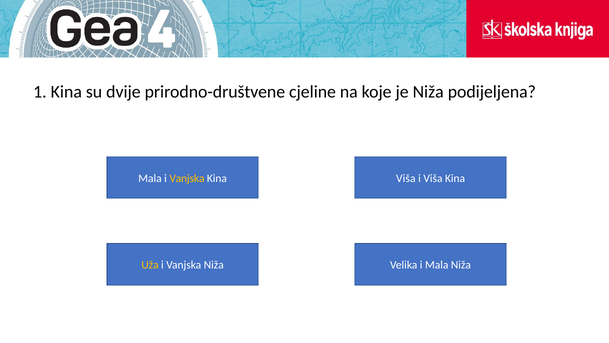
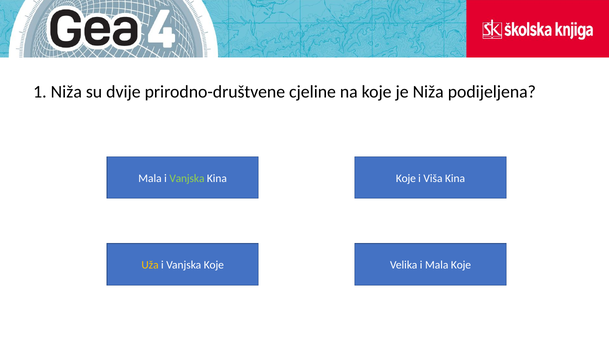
1 Kina: Kina -> Niža (66, 92)
Vanjska colour: yellow -> light green (187, 178)
Kina Viša: Viša -> Koje (406, 178)
Vanjska Niža: Niža -> Koje (214, 265)
Mala Niža: Niža -> Koje (461, 265)
